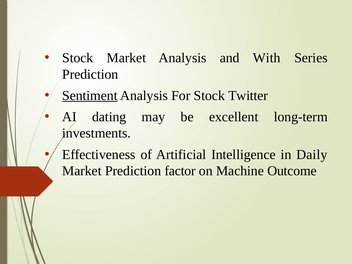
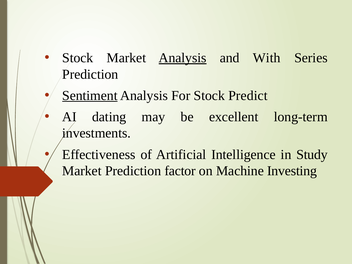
Analysis underline: none -> present (183, 58)
Twitter: Twitter -> Predict (248, 96)
Daily: Daily -> Study (312, 154)
Outcome: Outcome -> Investing (292, 171)
